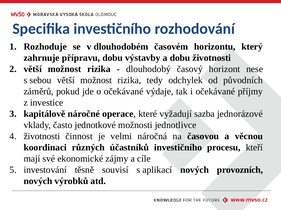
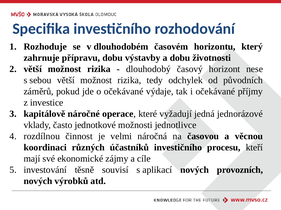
sazba: sazba -> jedná (204, 114)
životnosti: životnosti -> rozdílnou (42, 137)
